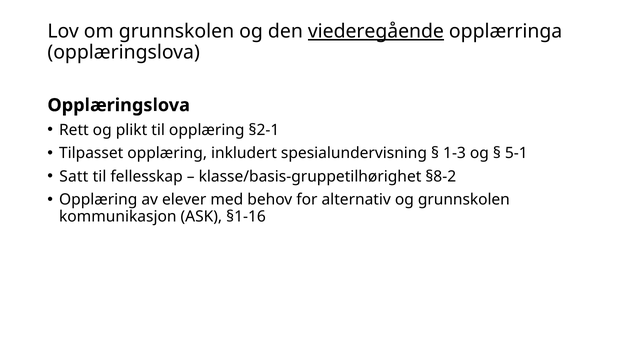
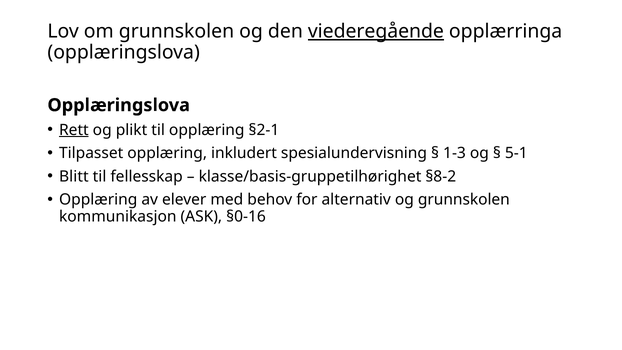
Rett underline: none -> present (74, 130)
Satt: Satt -> Blitt (74, 176)
§1-16: §1-16 -> §0-16 (246, 216)
